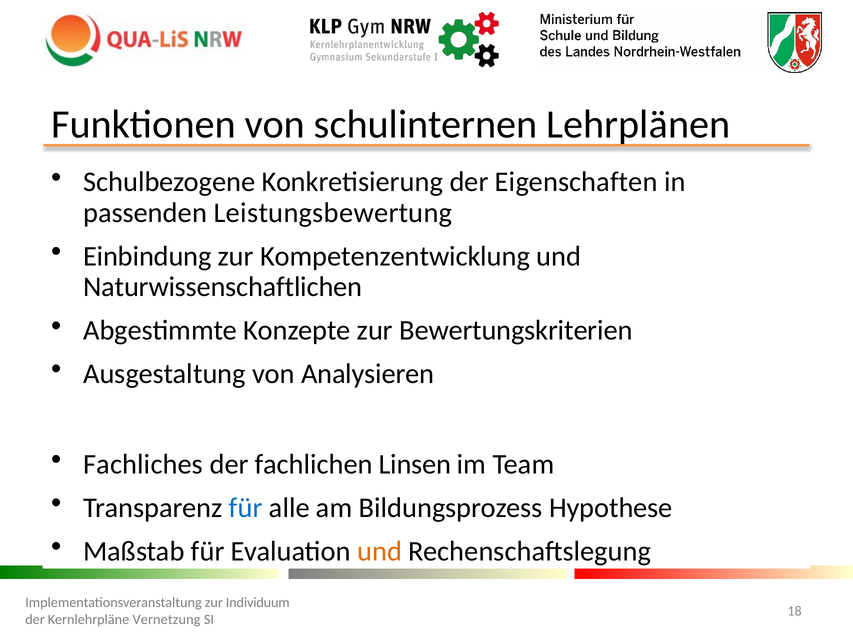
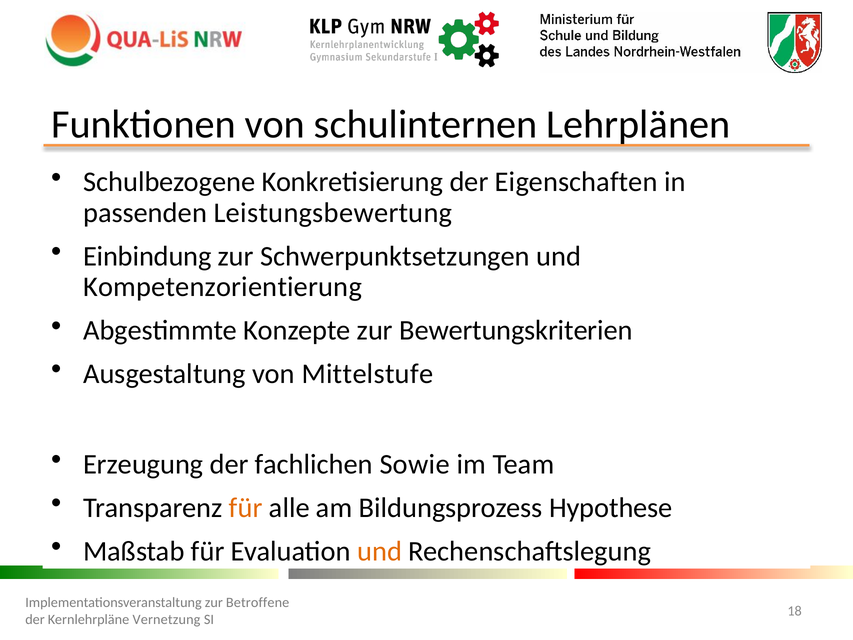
Kompetenzentwicklung: Kompetenzentwicklung -> Schwerpunktsetzungen (395, 256)
Naturwissenschaftlichen: Naturwissenschaftlichen -> Kompetenzorientierung (223, 287)
Analysieren: Analysieren -> Mittelstufe (367, 374)
Fachliches: Fachliches -> Erzeugung (143, 464)
Linsen: Linsen -> Sowie (415, 464)
für colour: blue -> orange (246, 508)
Individuum: Individuum -> Betroffene (258, 602)
